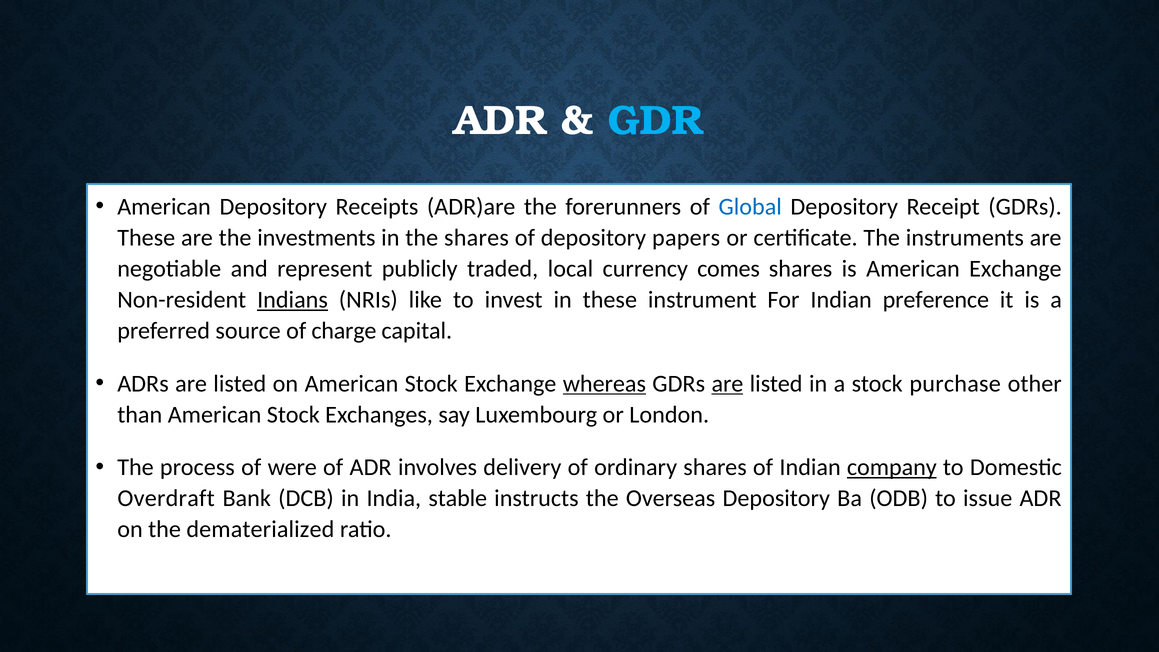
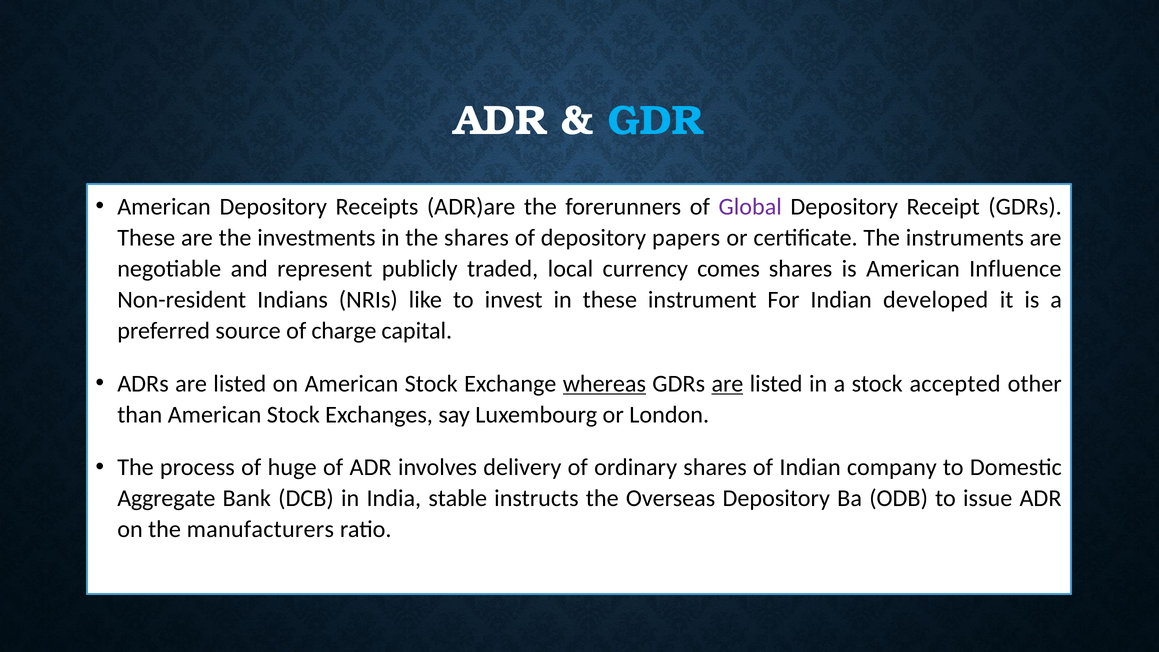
Global colour: blue -> purple (750, 207)
American Exchange: Exchange -> Influence (1015, 269)
Indians underline: present -> none (292, 300)
preference: preference -> developed (936, 300)
purchase: purchase -> accepted (955, 384)
were: were -> huge (292, 467)
company underline: present -> none (892, 467)
Overdraft: Overdraft -> Aggregate (166, 498)
dematerialized: dematerialized -> manufacturers (260, 529)
